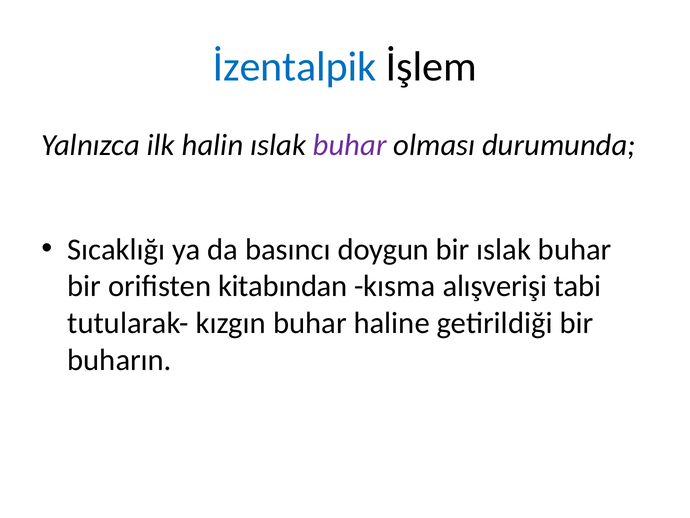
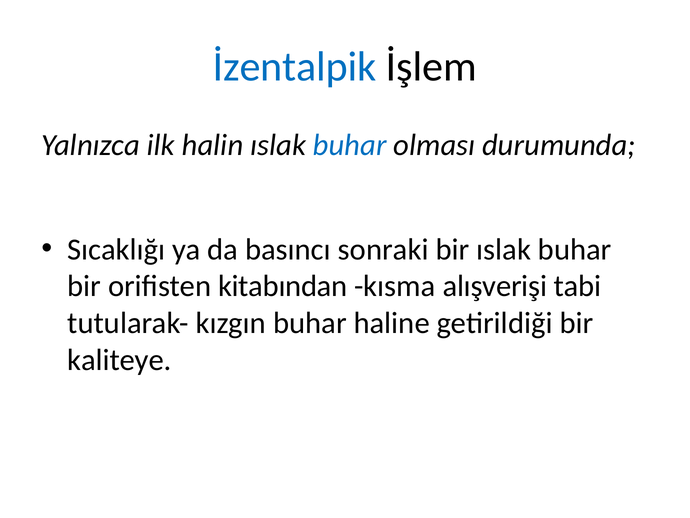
buhar colour: purple -> blue (350, 145)
doygun: doygun -> sonraki (383, 249)
buharın: buharın -> kaliteye (119, 360)
